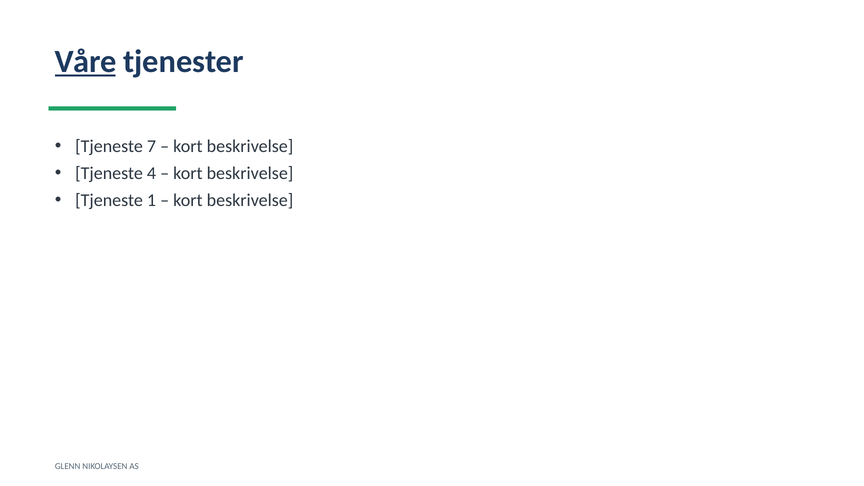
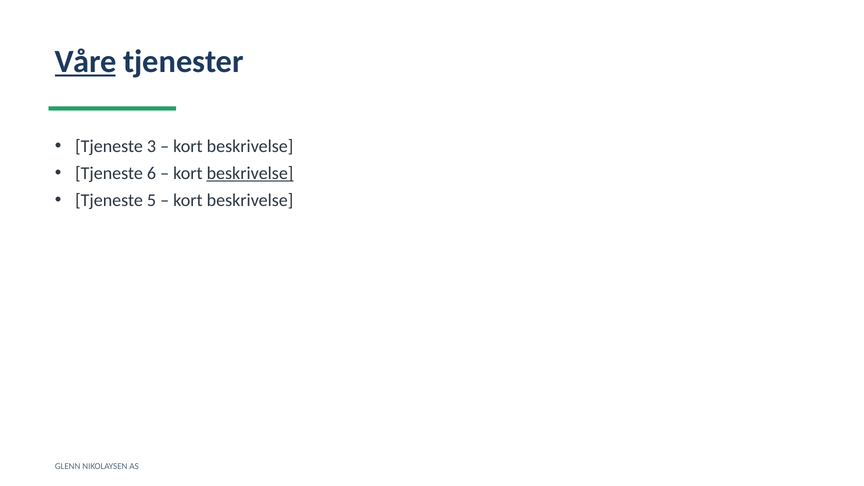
7: 7 -> 3 (151, 146)
4: 4 -> 6 (151, 173)
beskrivelse underline: none -> present (250, 173)
1: 1 -> 5 (151, 200)
